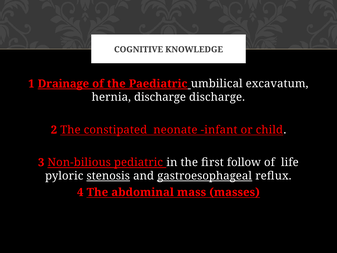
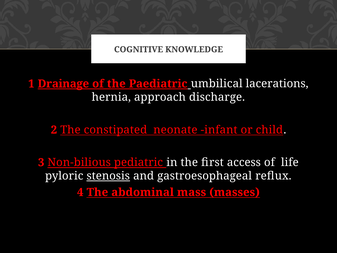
excavatum: excavatum -> lacerations (277, 84)
hernia discharge: discharge -> approach (160, 97)
follow: follow -> access (244, 162)
gastroesophageal underline: present -> none (205, 176)
